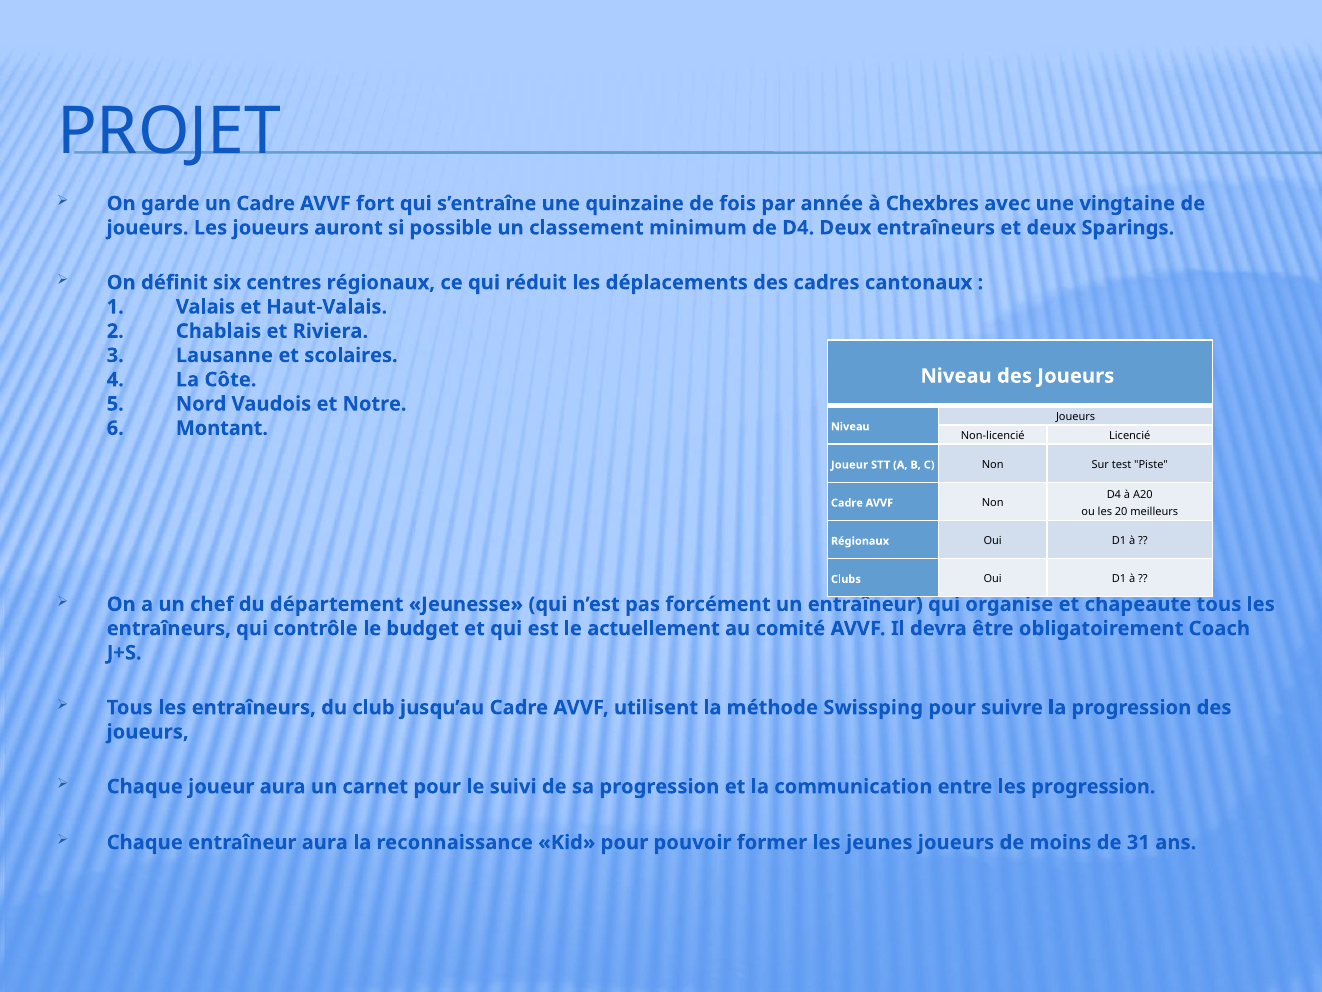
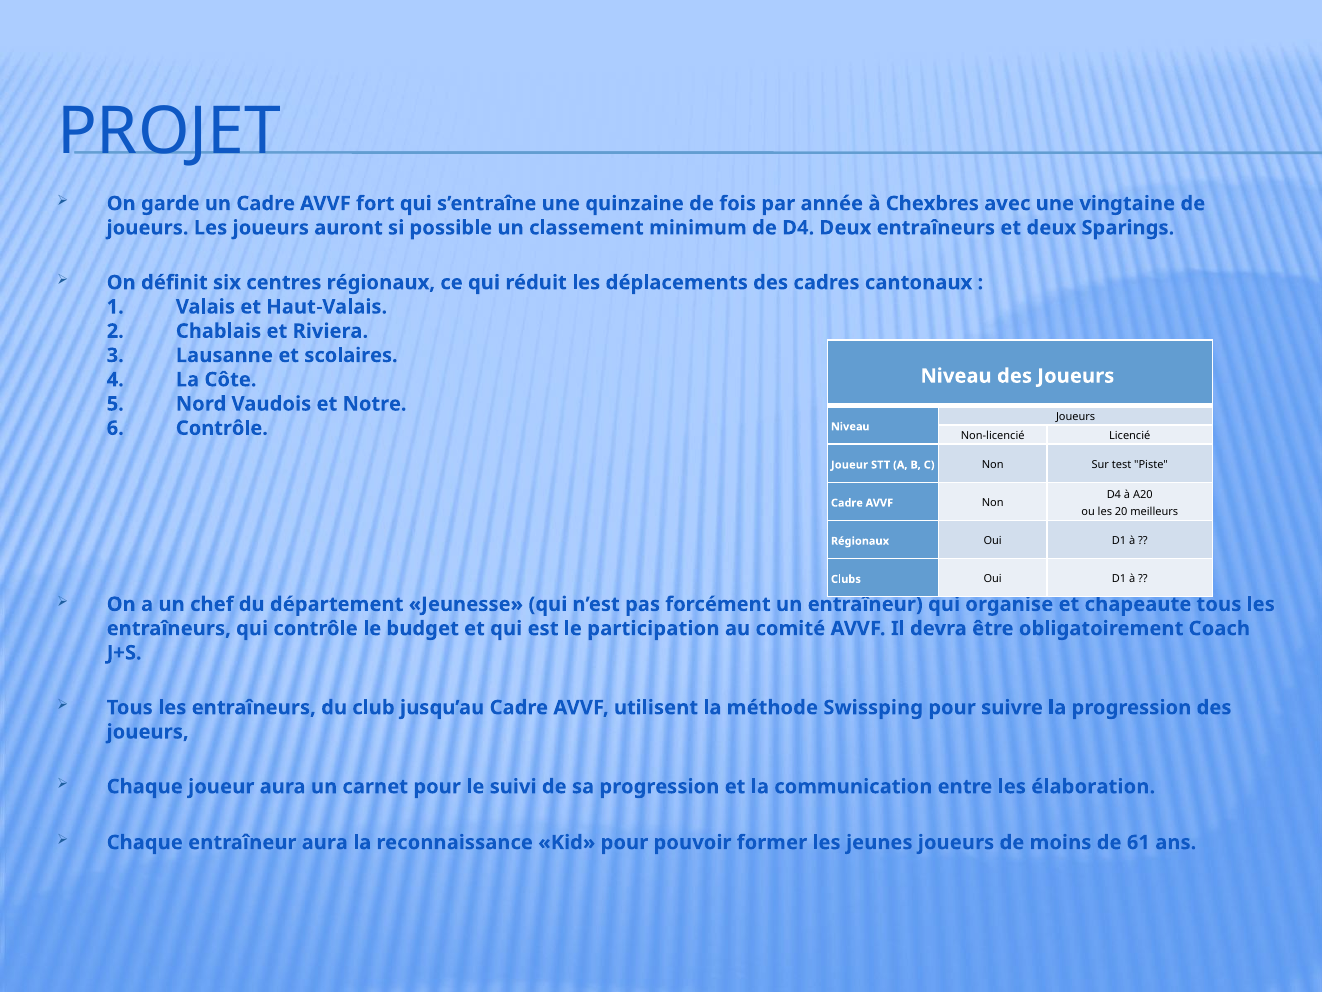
6 Montant: Montant -> Contrôle (222, 428)
actuellement: actuellement -> participation (653, 628)
les progression: progression -> élaboration (1093, 786)
31: 31 -> 61 (1138, 842)
